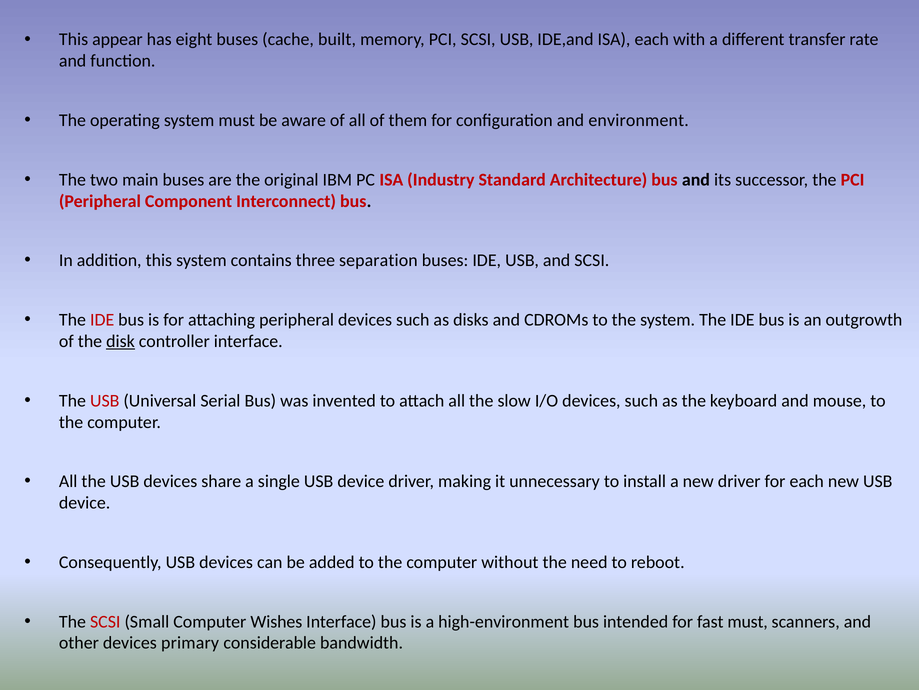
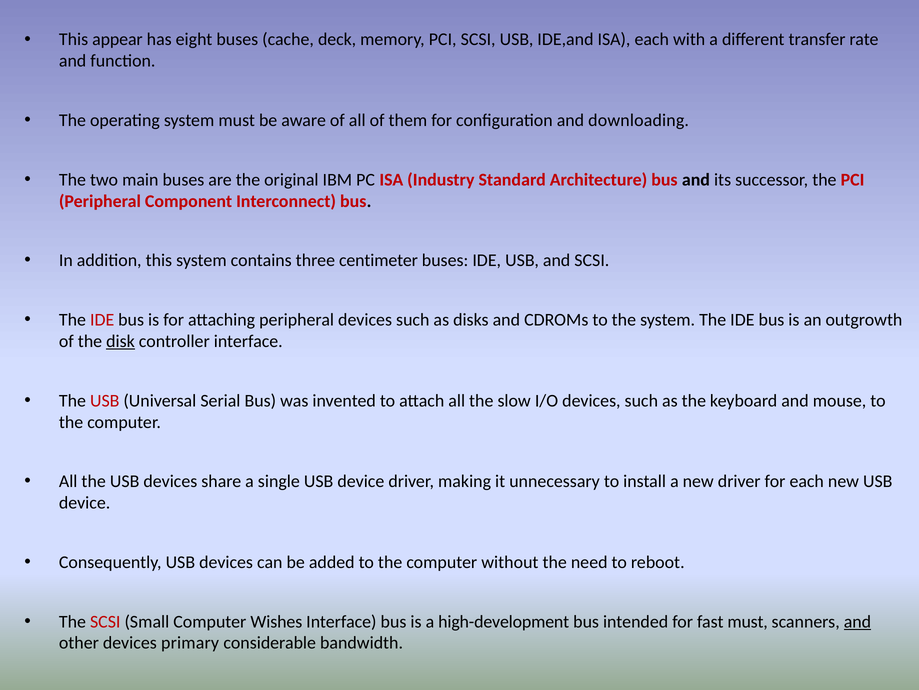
built: built -> deck (337, 40)
environment: environment -> downloading (639, 120)
separation: separation -> centimeter (378, 260)
high-environment: high-environment -> high-development (504, 621)
and underline: none -> present (857, 621)
